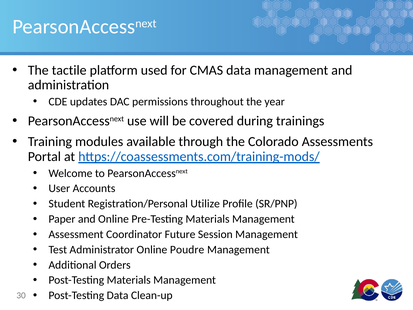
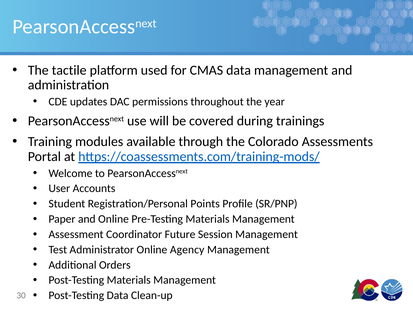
Utilize: Utilize -> Points (205, 204)
Poudre: Poudre -> Agency (187, 249)
